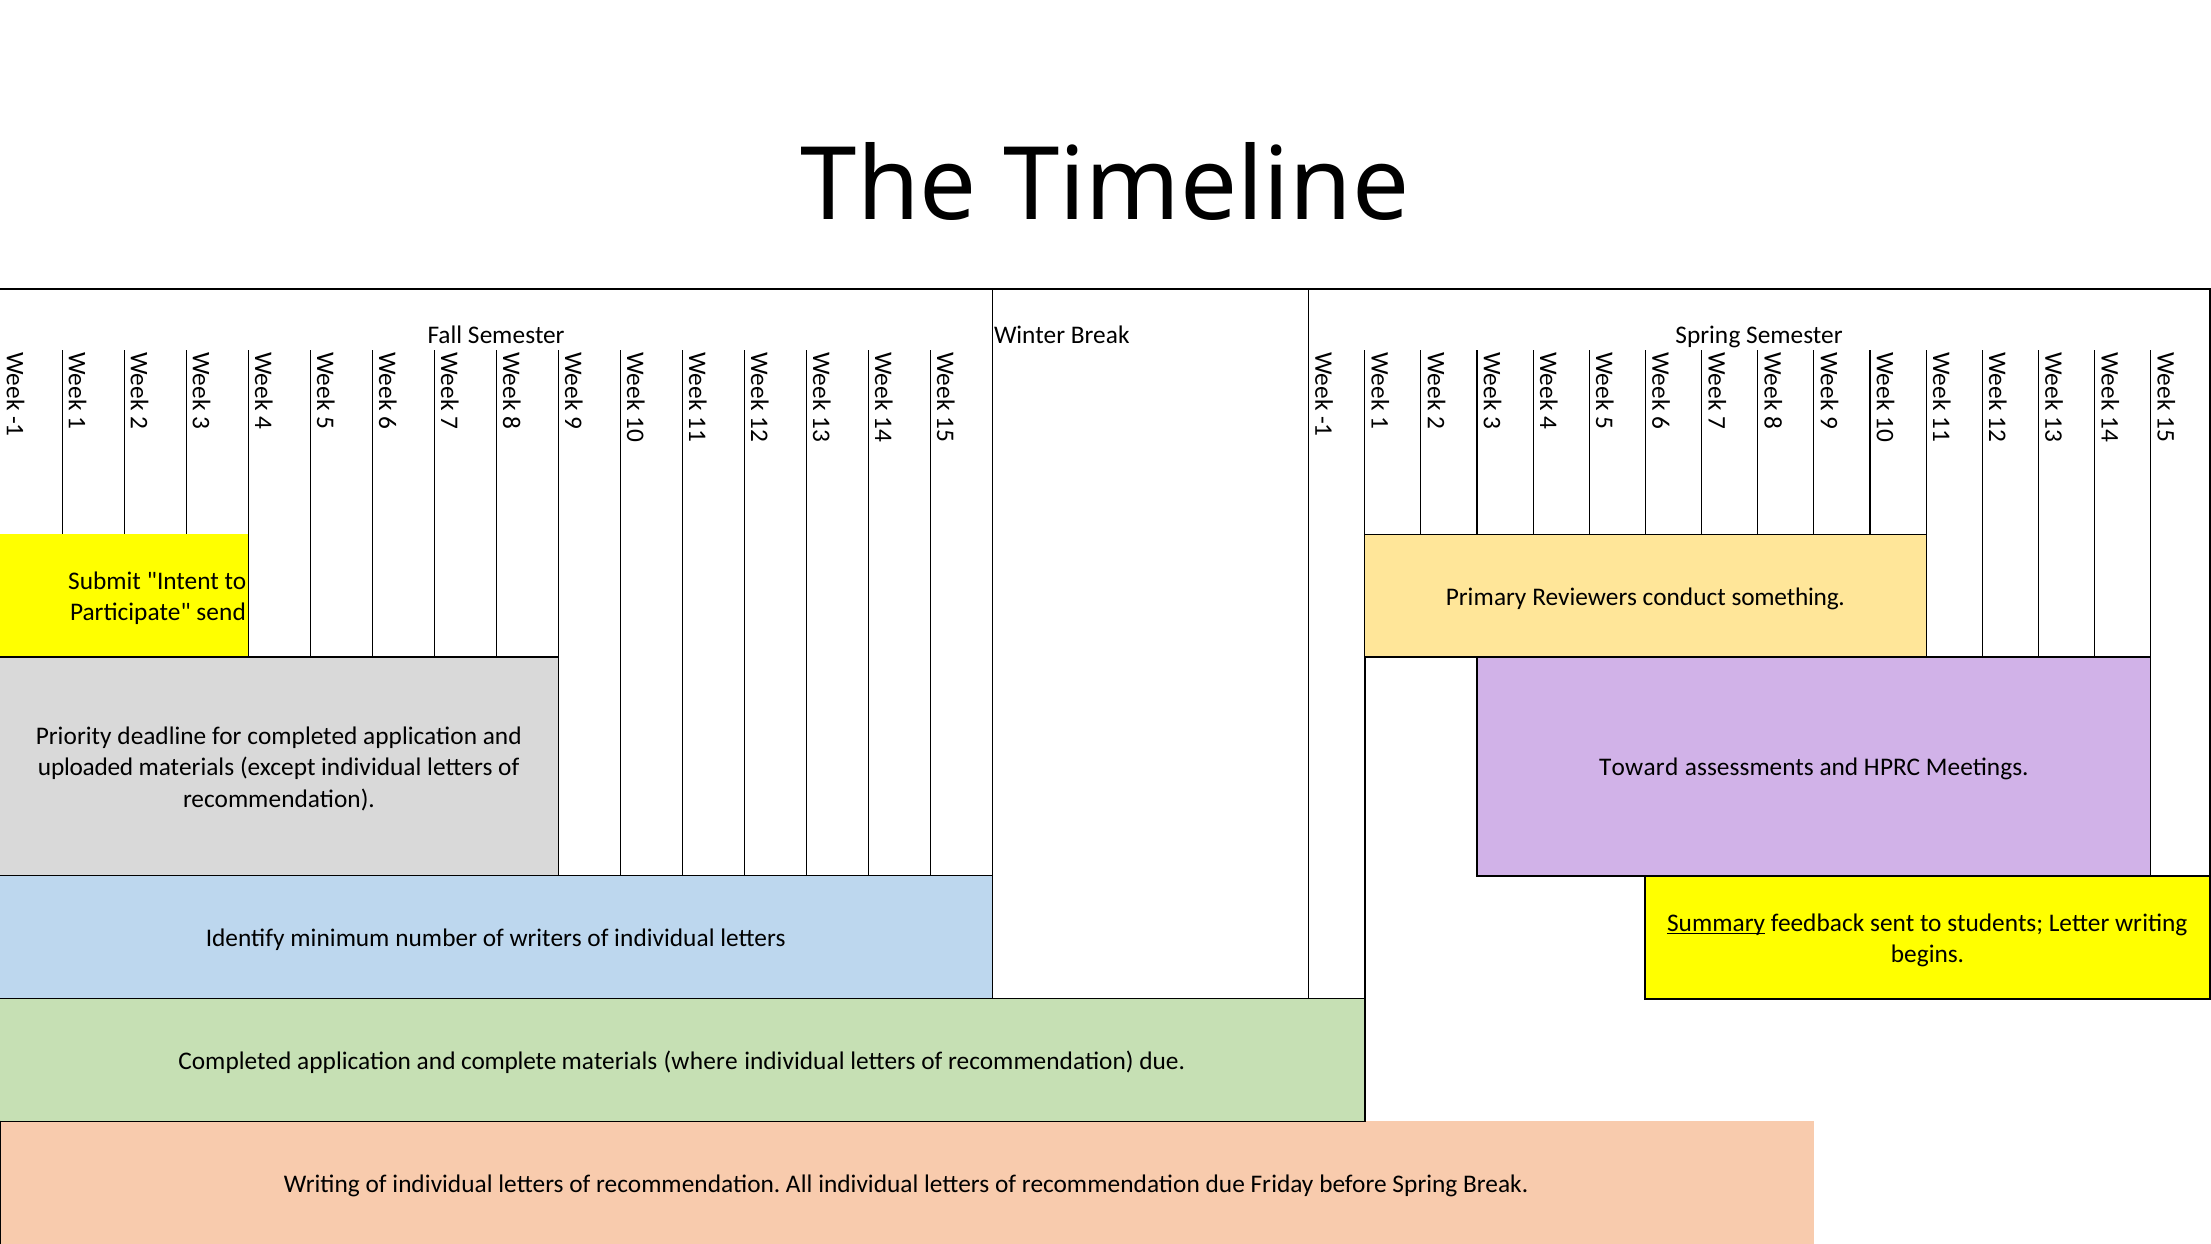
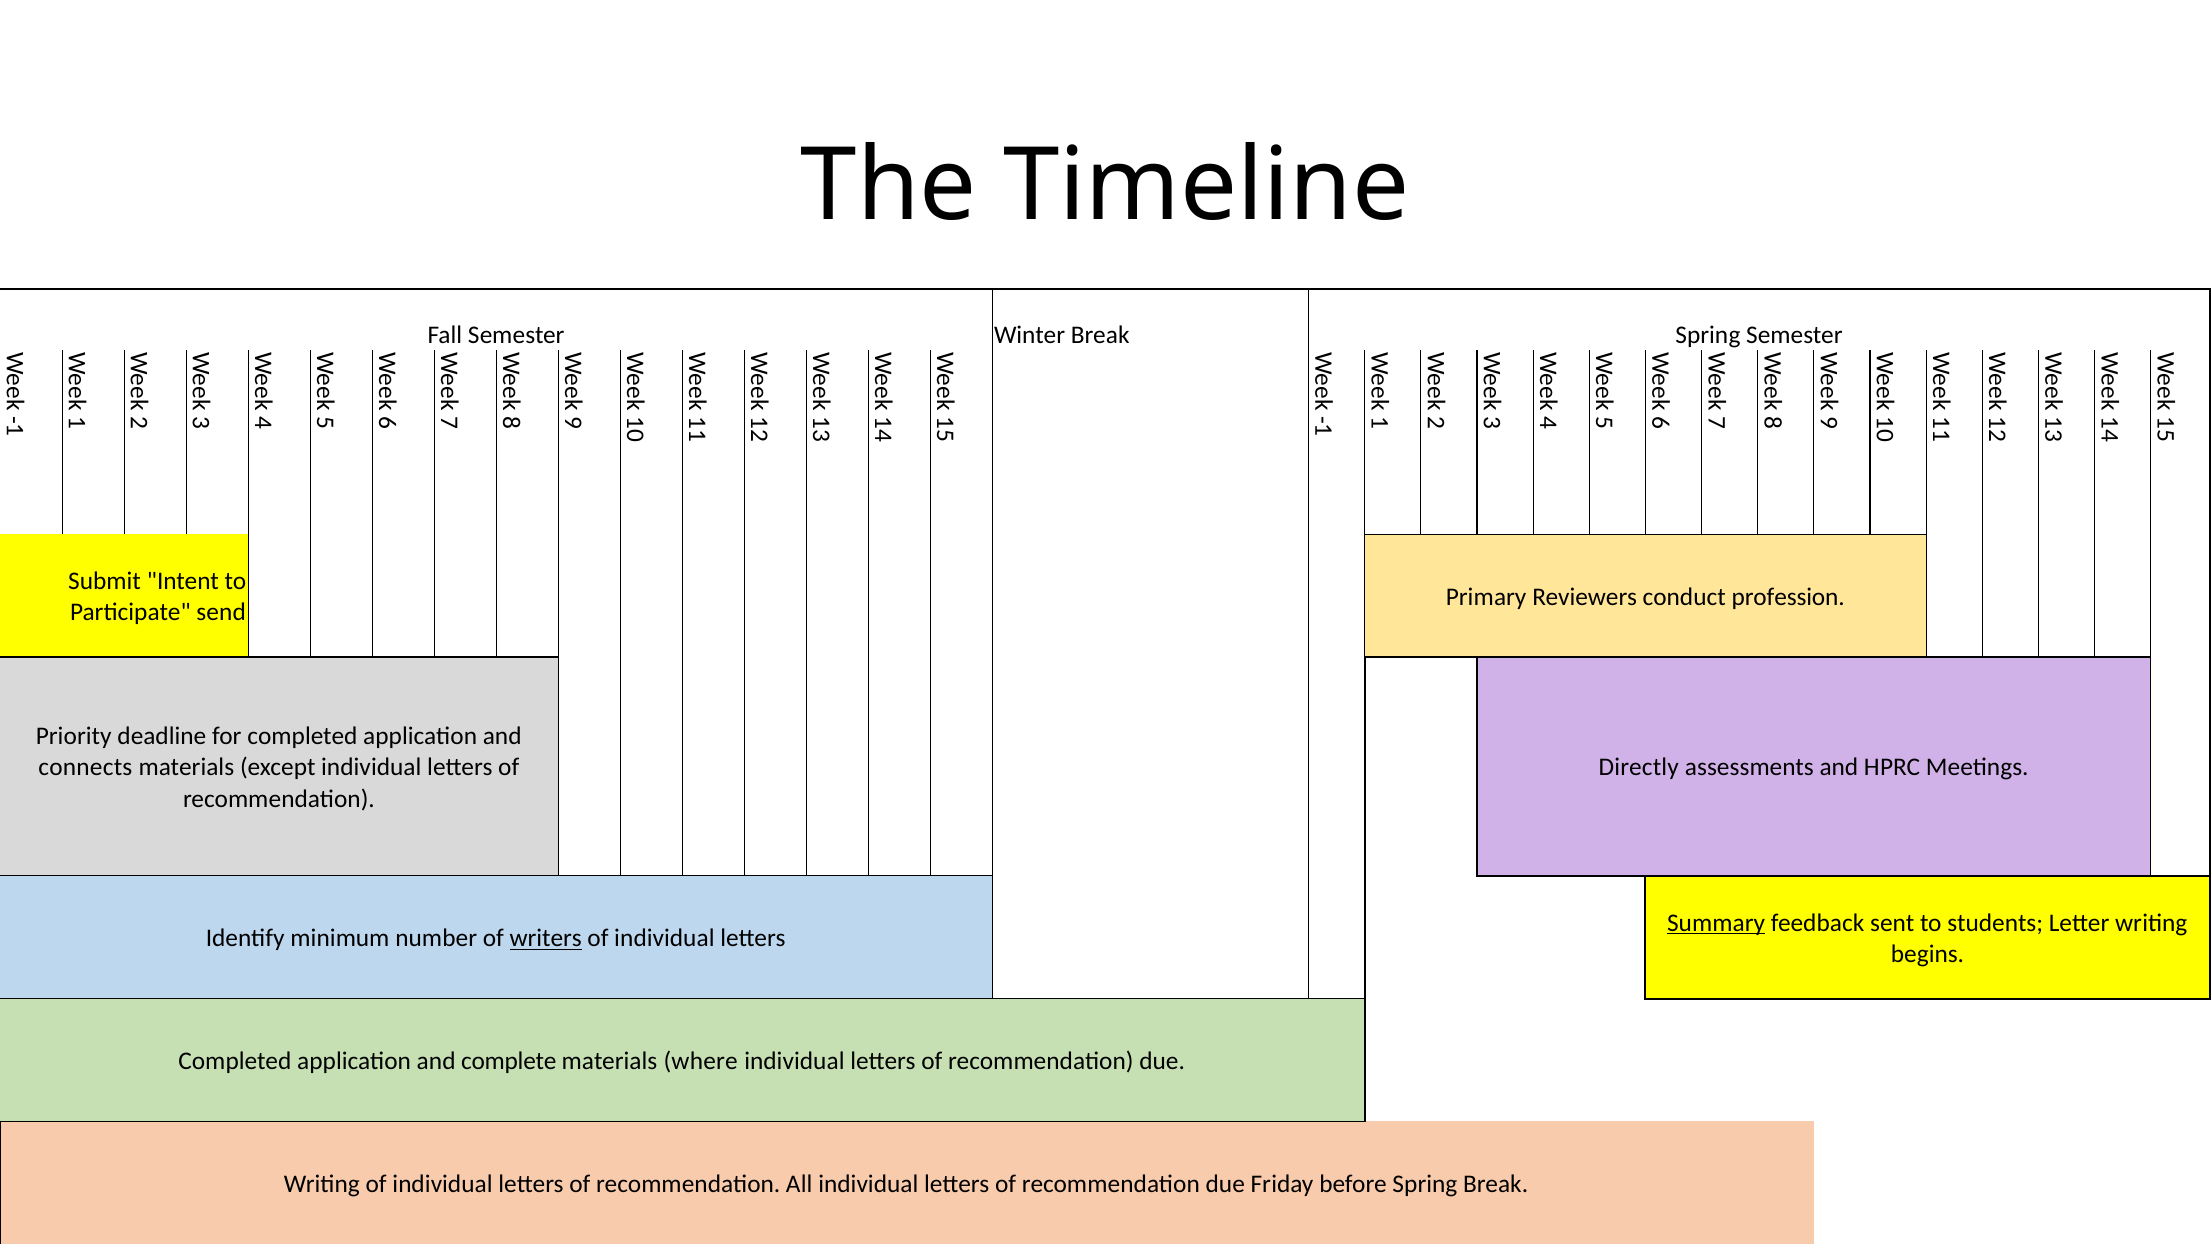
something: something -> profession (1788, 597)
uploaded: uploaded -> connects (85, 767)
Toward: Toward -> Directly (1639, 767)
writers underline: none -> present (546, 938)
